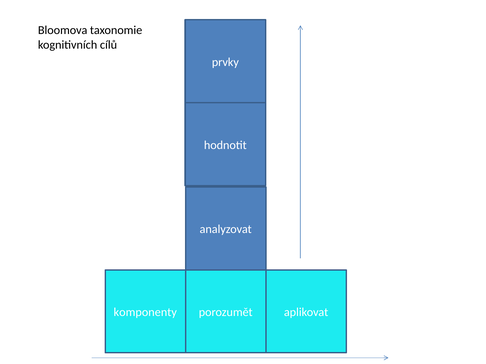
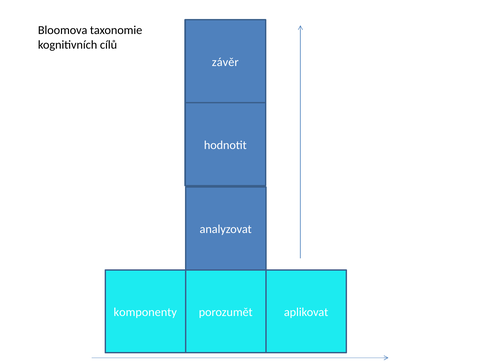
prvky: prvky -> závěr (225, 62)
